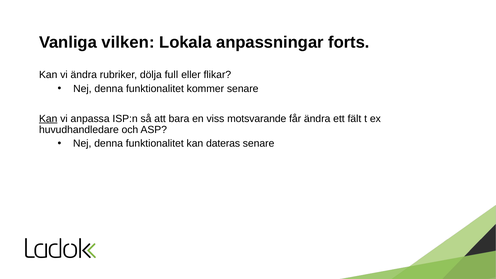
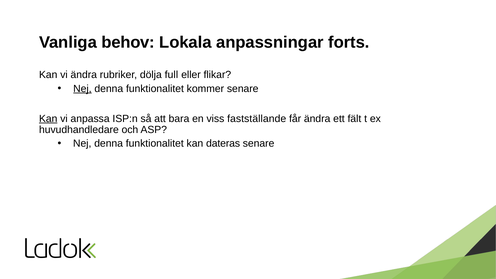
vilken: vilken -> behov (128, 42)
Nej underline: none -> present (82, 89)
motsvarande: motsvarande -> fastställande (257, 119)
